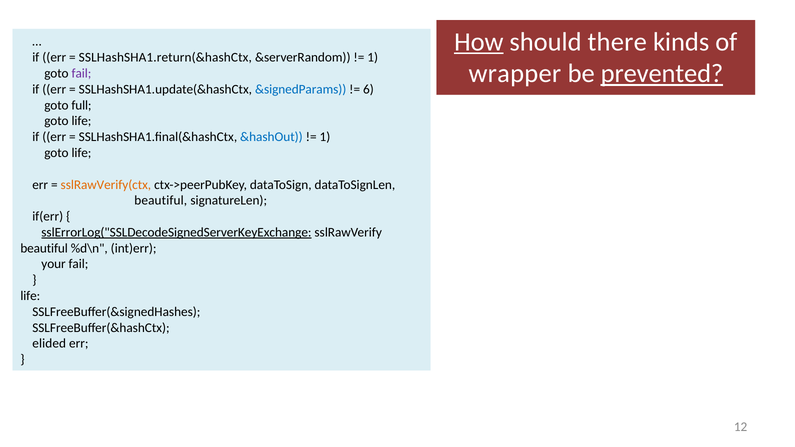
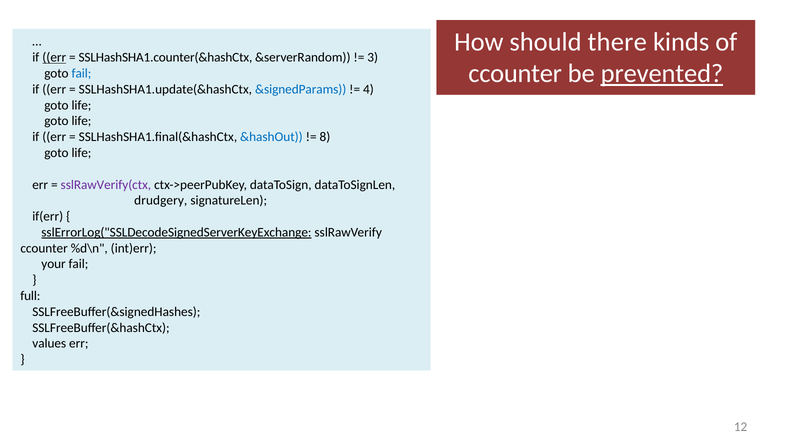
How underline: present -> none (479, 42)
err underline: none -> present (54, 58)
SSLHashSHA1.return(&hashCtx: SSLHashSHA1.return(&hashCtx -> SSLHashSHA1.counter(&hashCtx (165, 58)
1: 1 -> 3 (373, 58)
wrapper: wrapper -> ccounter (515, 74)
fail colour: purple -> blue (81, 73)
6: 6 -> 4 (368, 89)
full: full -> life (81, 105)
1: 1 -> 8 (325, 137)
sslRawVerify(ctx colour: orange -> purple (106, 185)
beautiful: beautiful -> drudgery (161, 201)
beautiful: beautiful -> ccounter (44, 248)
life: life -> full (30, 296)
elided: elided -> values (49, 344)
